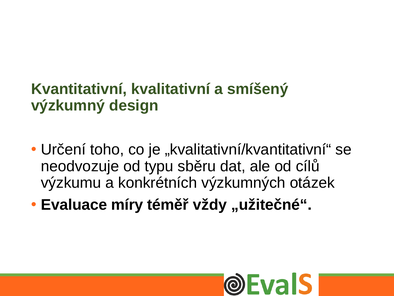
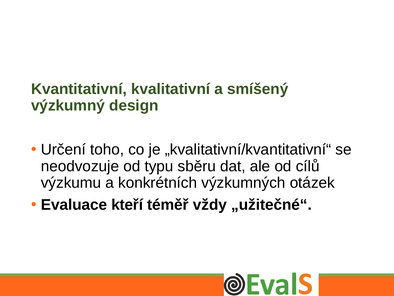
míry: míry -> kteří (127, 205)
